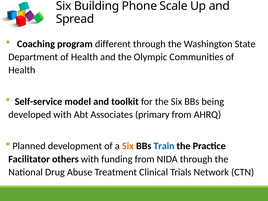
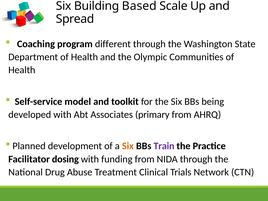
Phone: Phone -> Based (139, 6)
Train colour: blue -> purple (164, 146)
others: others -> dosing (65, 159)
